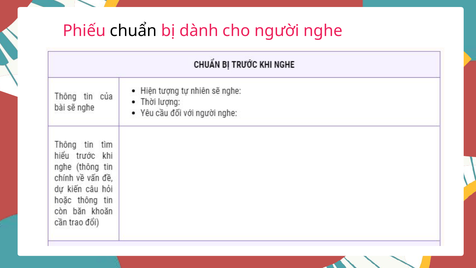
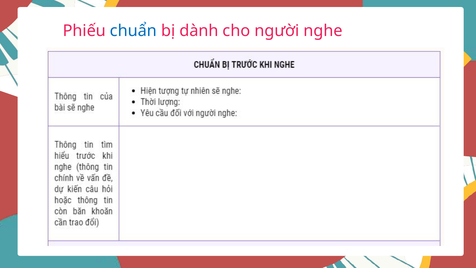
chuẩn colour: black -> blue (133, 31)
